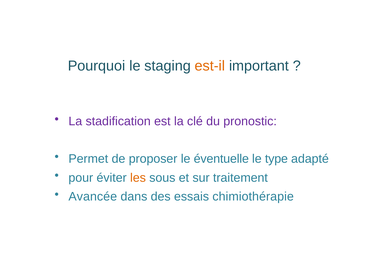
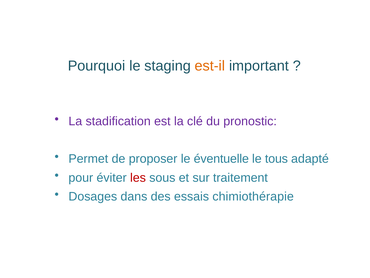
type: type -> tous (276, 159)
les colour: orange -> red (138, 177)
Avancée: Avancée -> Dosages (93, 196)
